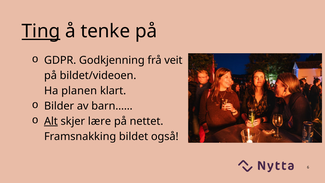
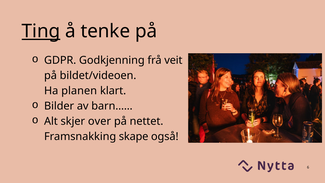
Alt underline: present -> none (51, 121)
lære: lære -> over (99, 121)
bildet: bildet -> skape (134, 136)
